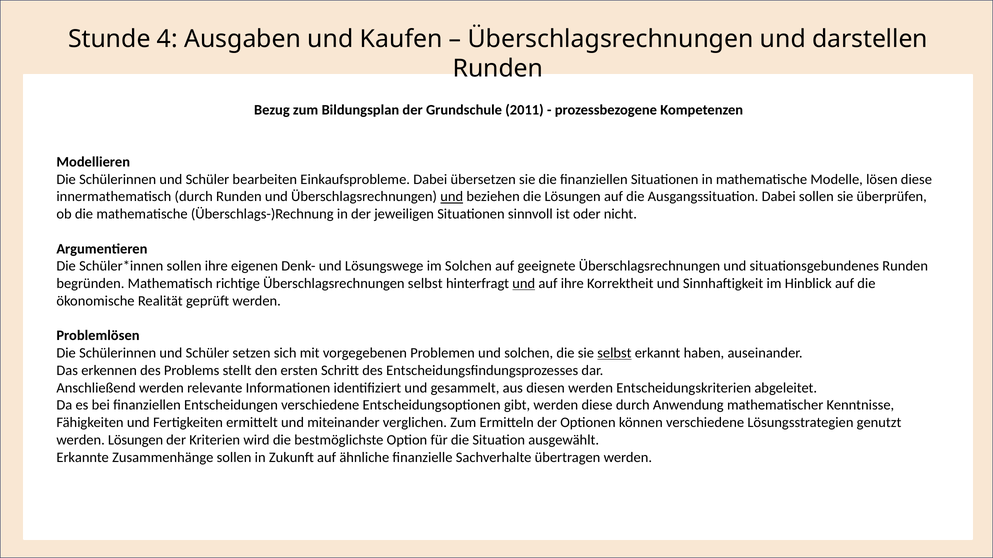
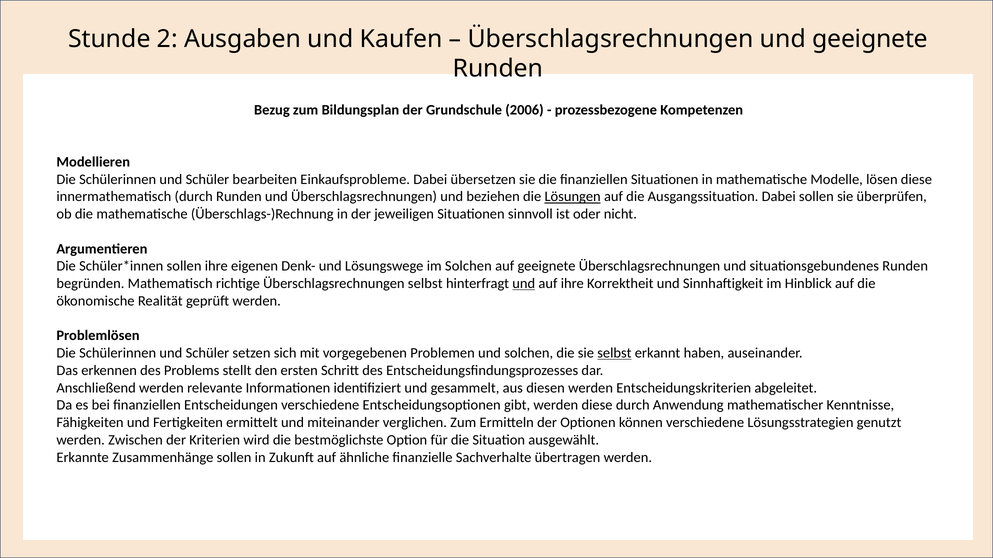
4: 4 -> 2 (167, 39)
und darstellen: darstellen -> geeignete (870, 39)
2011: 2011 -> 2006 (525, 110)
und underline: present -> none (452, 197)
Lösungen underline: none -> present (573, 197)
werden Lösungen: Lösungen -> Zwischen (135, 440)
